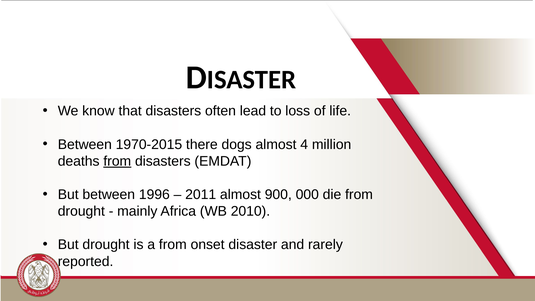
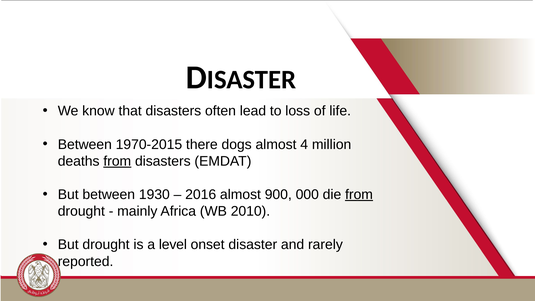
1996: 1996 -> 1930 (154, 195)
2011: 2011 -> 2016 (201, 195)
from underline: none -> present (359, 195)
a from: from -> level (173, 245)
